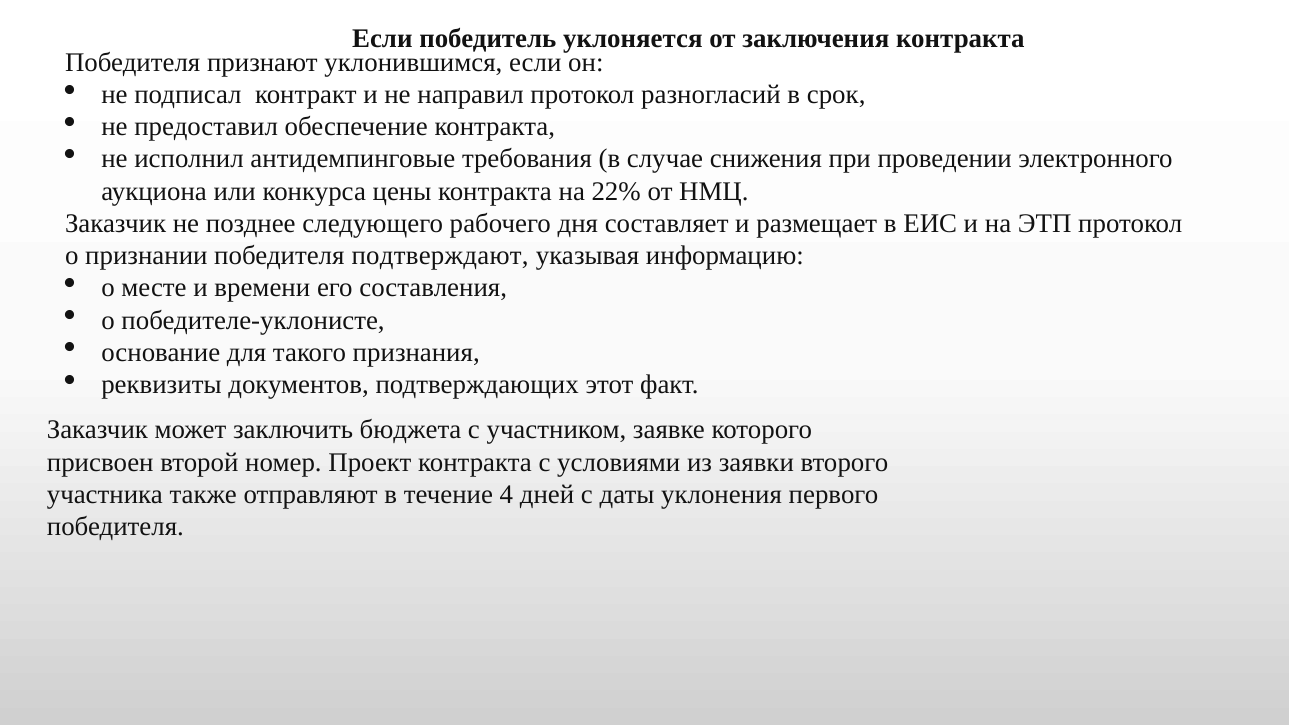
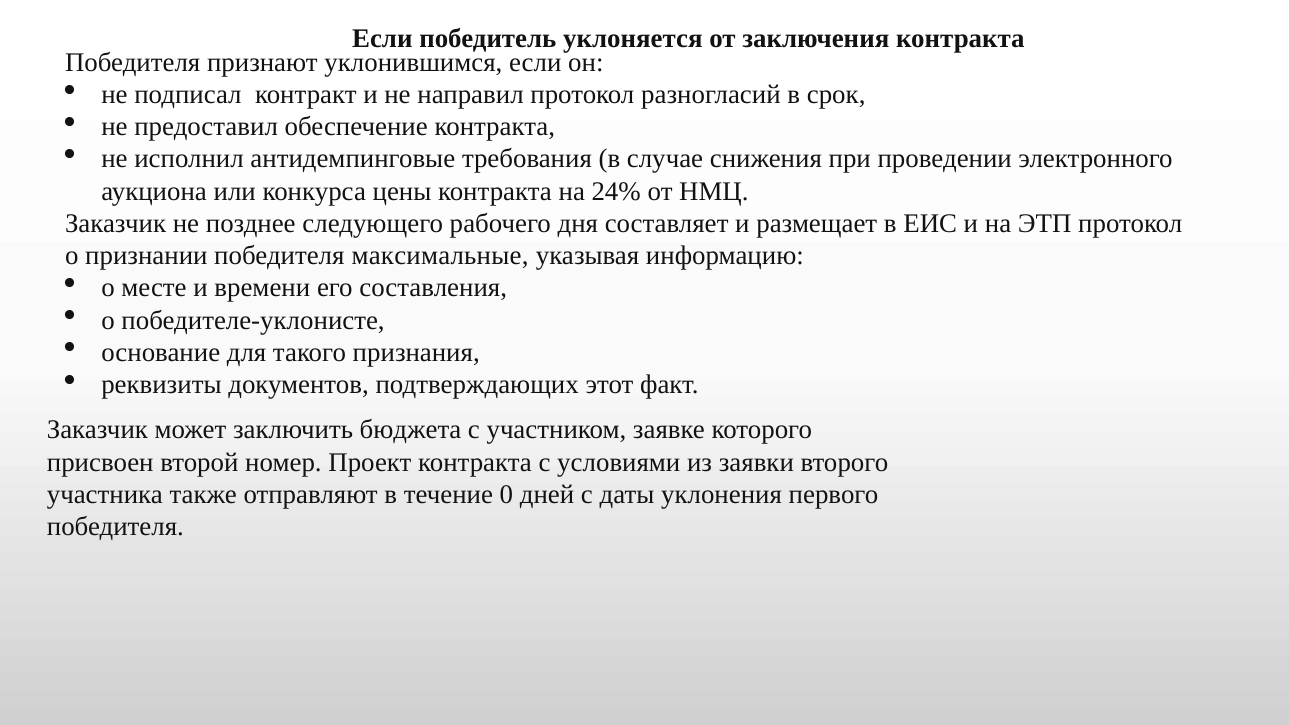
22%: 22% -> 24% (616, 191)
подтверждают: подтверждают -> максимальные (440, 256)
4: 4 -> 0 (506, 494)
